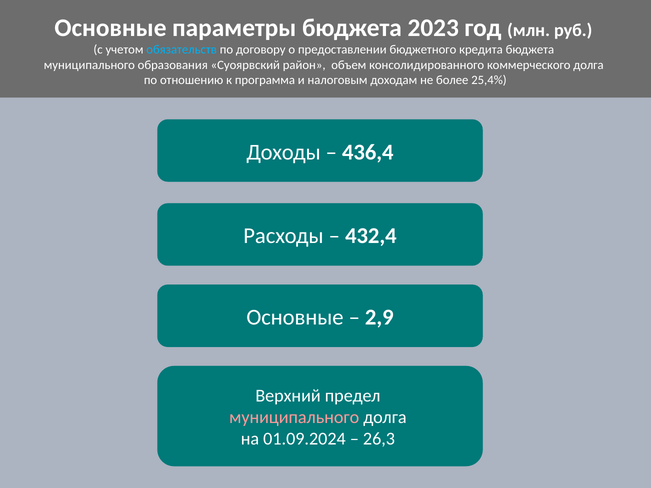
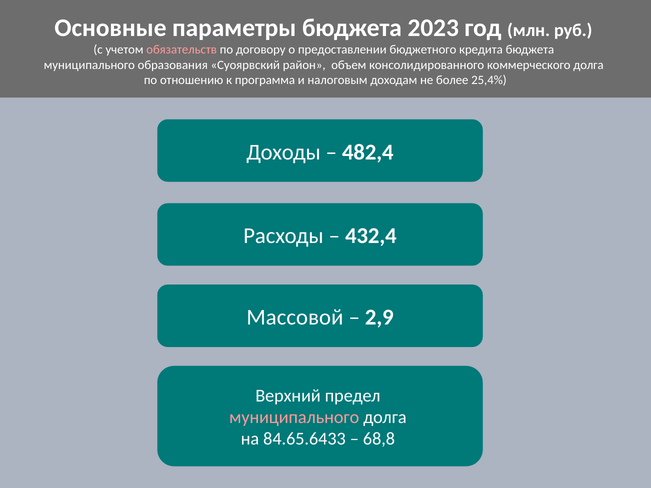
обязательств colour: light blue -> pink (182, 50)
436,4: 436,4 -> 482,4 (368, 152)
Основные: Основные -> Массовой (295, 318)
01.09.2024: 01.09.2024 -> 84.65.6433 (304, 439)
26,3: 26,3 -> 68,8 (379, 439)
